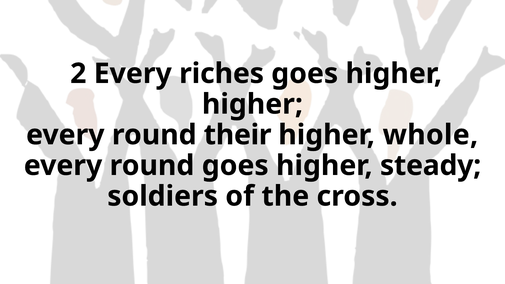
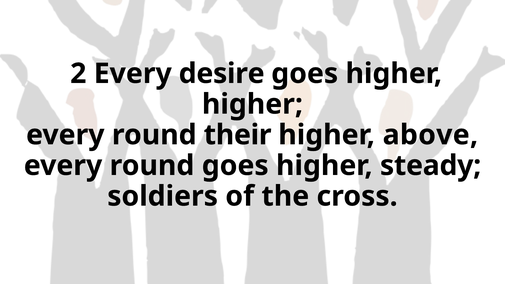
riches: riches -> desire (222, 74)
whole: whole -> above (430, 135)
